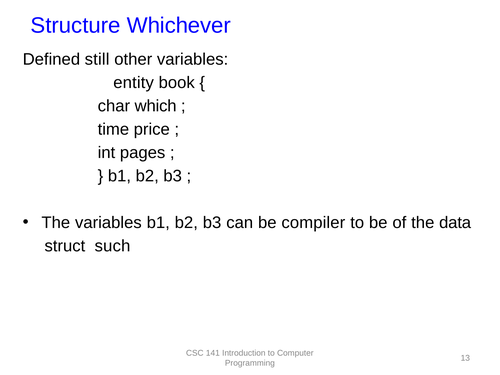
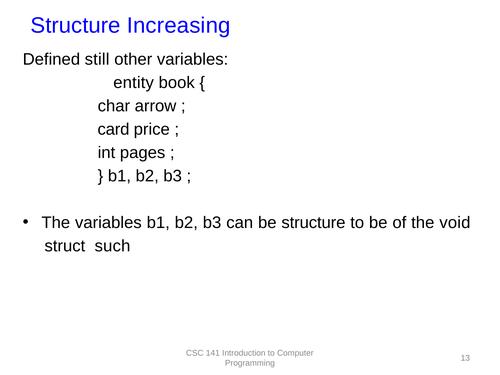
Whichever: Whichever -> Increasing (179, 26)
which: which -> arrow (156, 106)
time: time -> card (113, 129)
be compiler: compiler -> structure (313, 223)
data: data -> void (455, 223)
